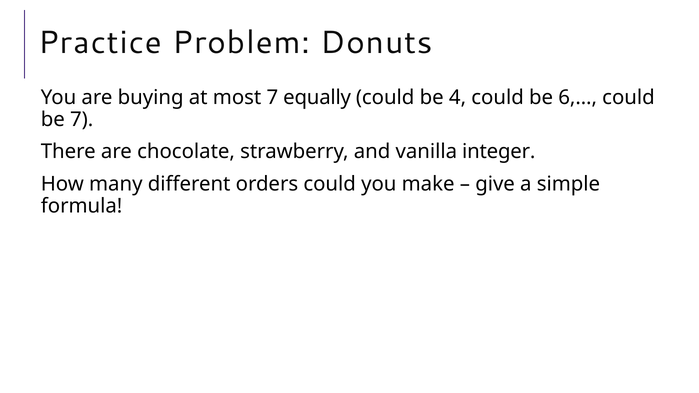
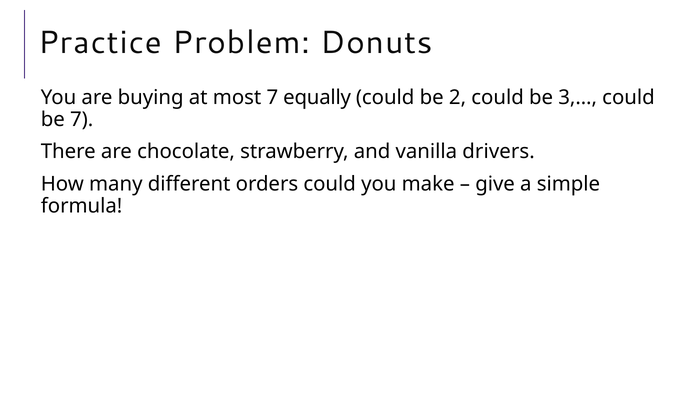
4: 4 -> 2 (458, 97)
6,…: 6,… -> 3,… (578, 97)
integer: integer -> drivers (499, 152)
